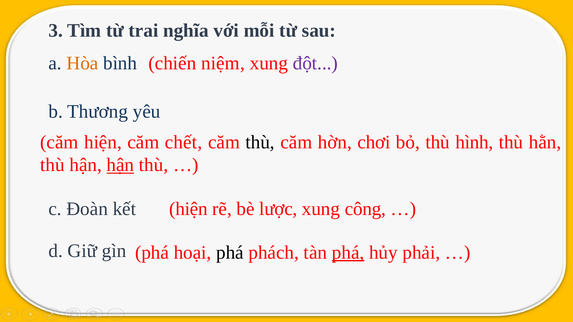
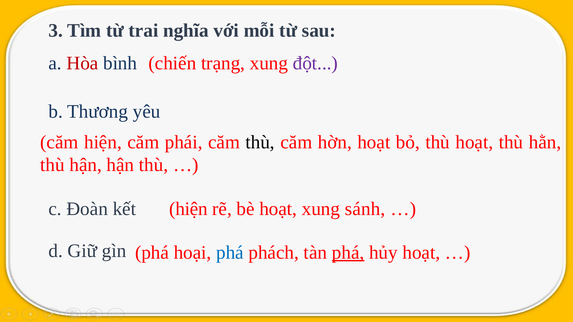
Hòa colour: orange -> red (82, 63)
niệm: niệm -> trạng (223, 63)
chết: chết -> phái (184, 142)
hờn chơi: chơi -> hoạt (374, 142)
thù hình: hình -> hoạt (474, 142)
hận underline: present -> none (120, 165)
bè lược: lược -> hoạt (278, 209)
công: công -> sánh (365, 209)
phá colour: black -> blue (230, 253)
hủy phải: phải -> hoạt (421, 253)
